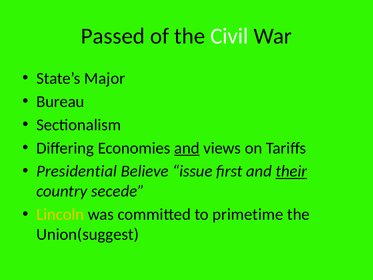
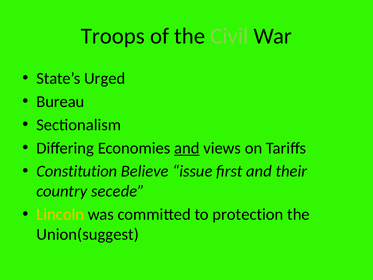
Passed: Passed -> Troops (113, 36)
Civil colour: white -> light green (229, 36)
Major: Major -> Urged (105, 78)
Presidential: Presidential -> Constitution (77, 171)
their underline: present -> none (291, 171)
primetime: primetime -> protection (248, 214)
